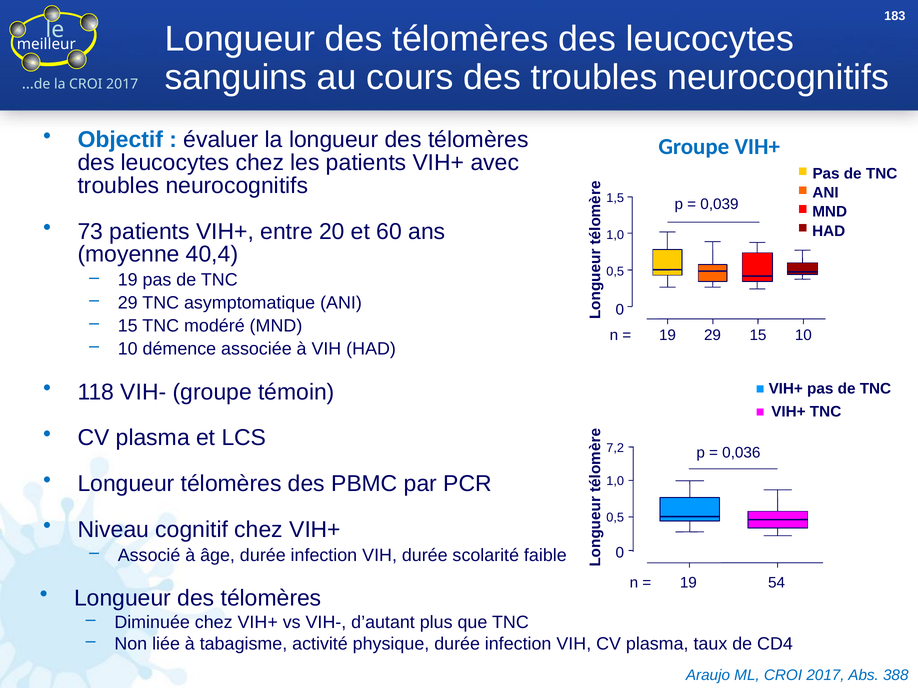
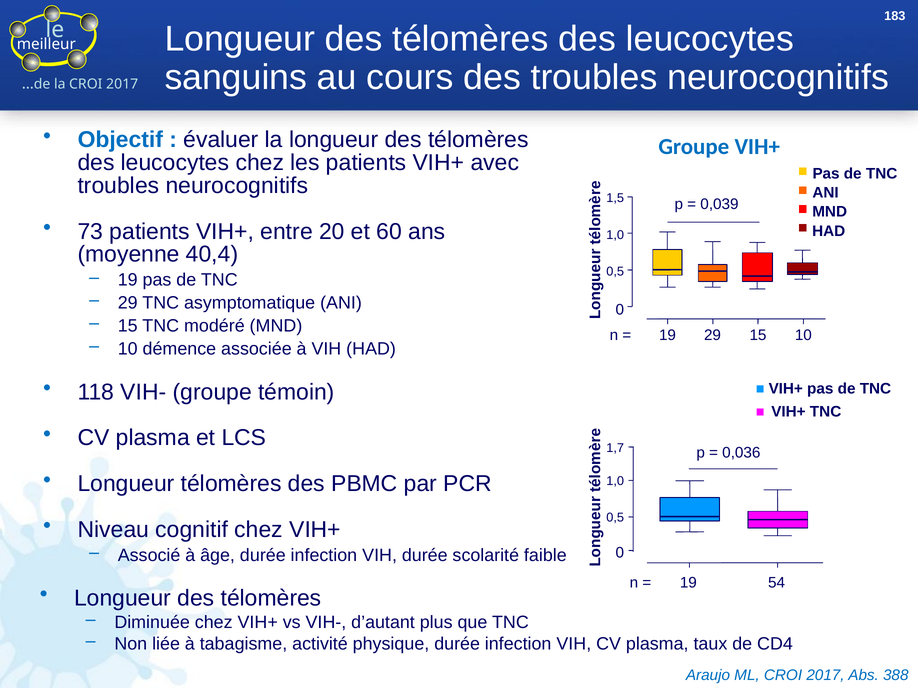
7,2: 7,2 -> 1,7 (615, 449)
